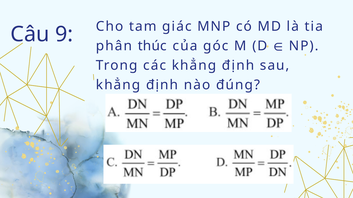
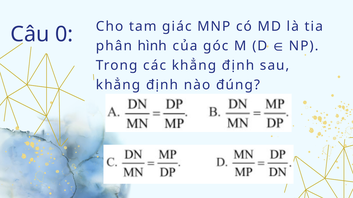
9: 9 -> 0 (64, 34)
thúc: thúc -> hình (152, 46)
